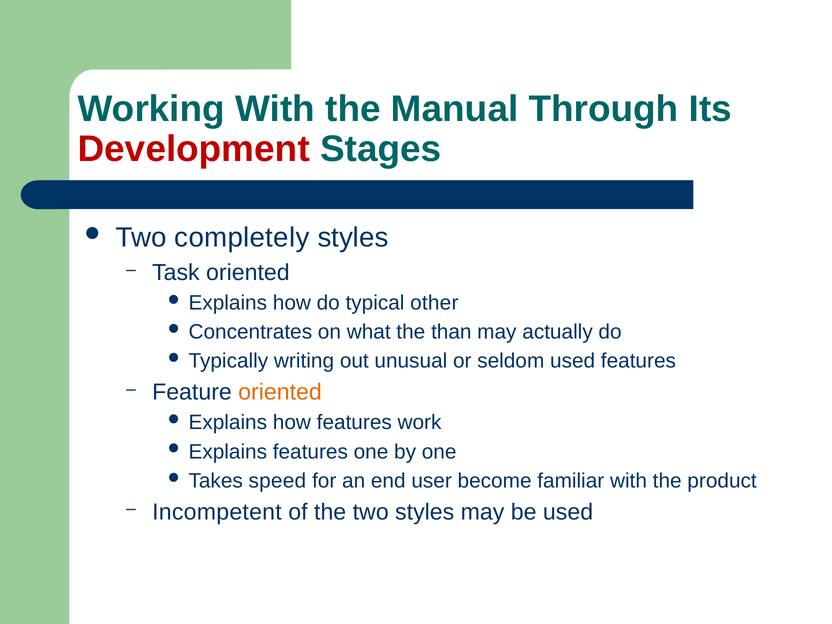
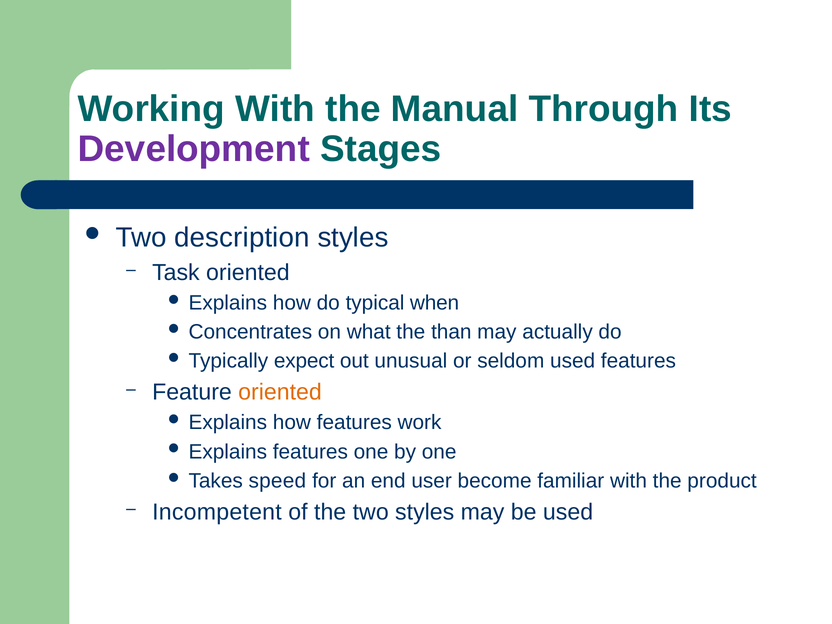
Development colour: red -> purple (194, 149)
completely: completely -> description (242, 238)
other: other -> when (435, 303)
writing: writing -> expect (304, 361)
